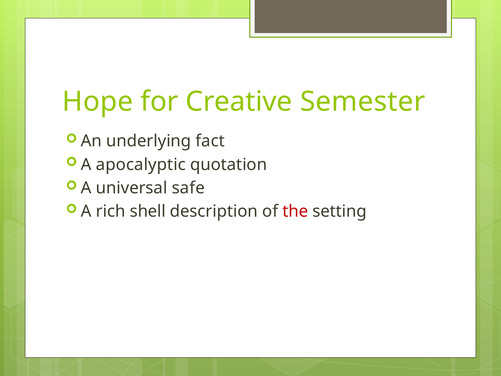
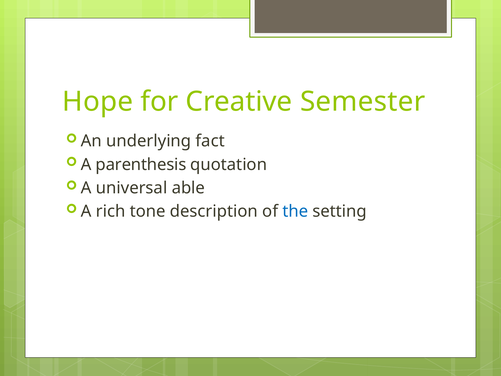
apocalyptic: apocalyptic -> parenthesis (141, 164)
safe: safe -> able (188, 188)
shell: shell -> tone (148, 211)
the colour: red -> blue (295, 211)
